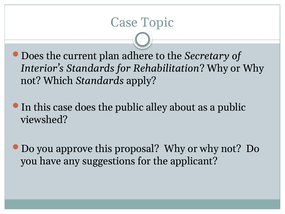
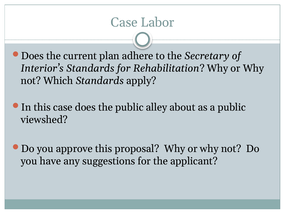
Topic: Topic -> Labor (157, 22)
